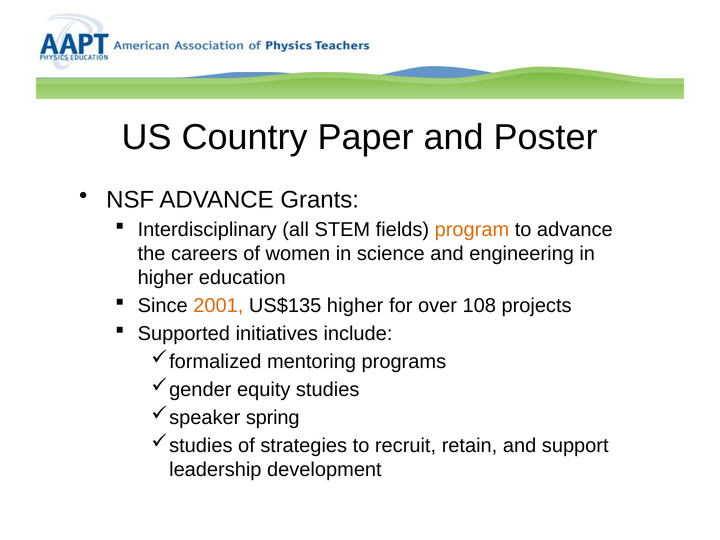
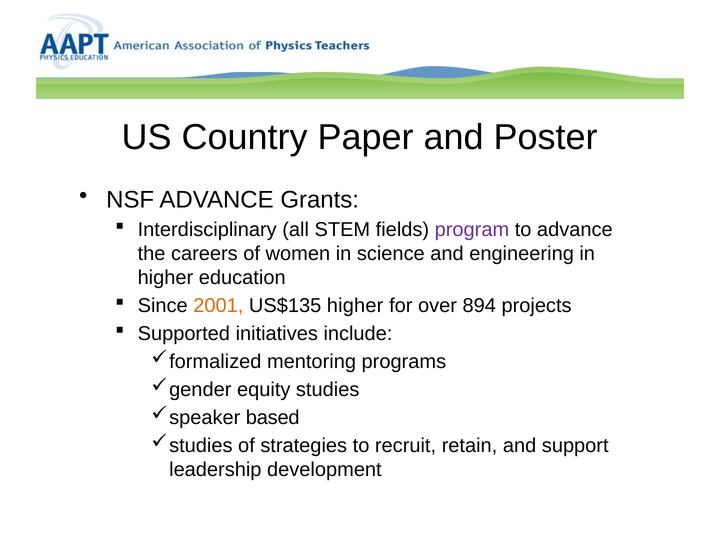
program colour: orange -> purple (472, 230)
108: 108 -> 894 (479, 306)
spring: spring -> based (273, 418)
